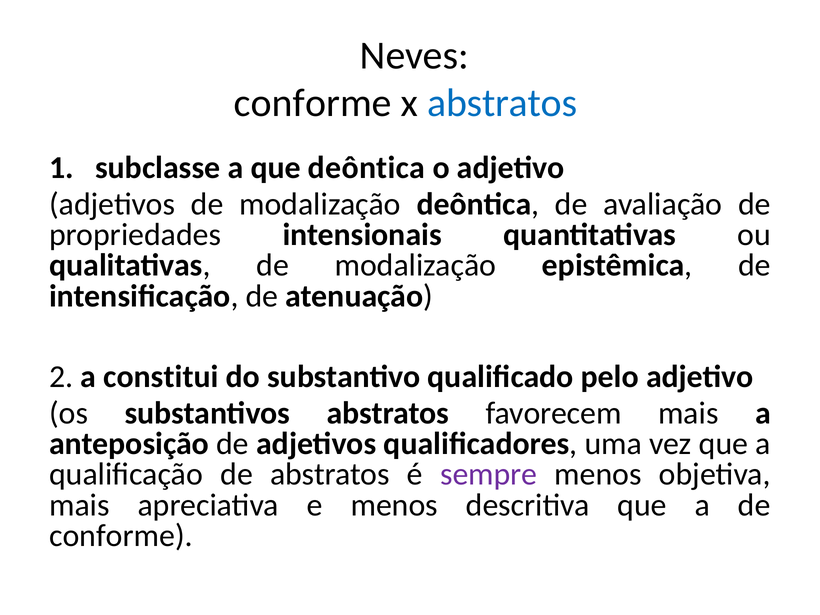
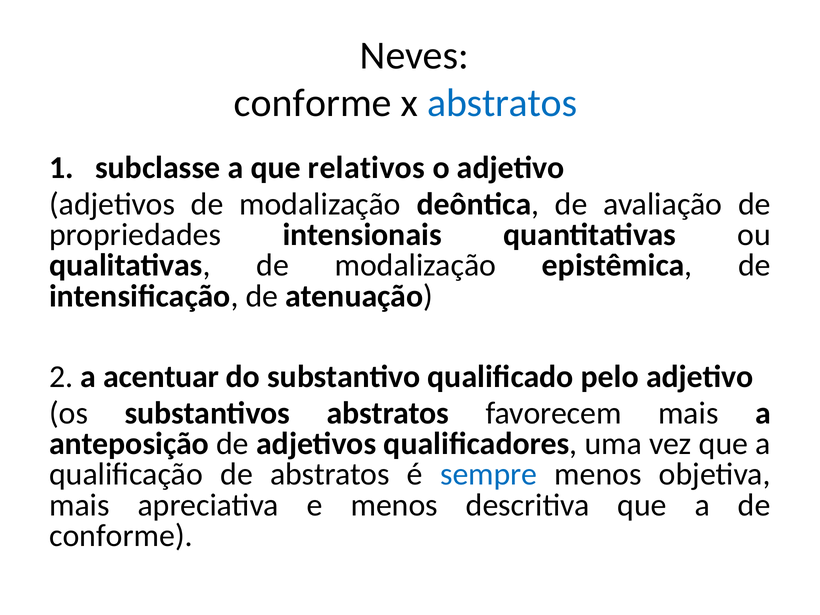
que deôntica: deôntica -> relativos (367, 168)
constitui: constitui -> acentuar (161, 377)
sempre colour: purple -> blue (489, 474)
